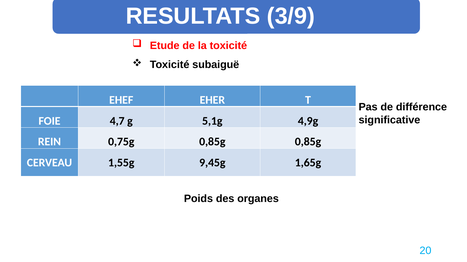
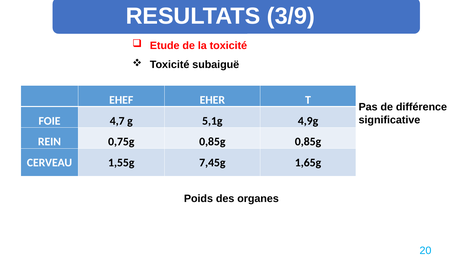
9,45g: 9,45g -> 7,45g (212, 163)
